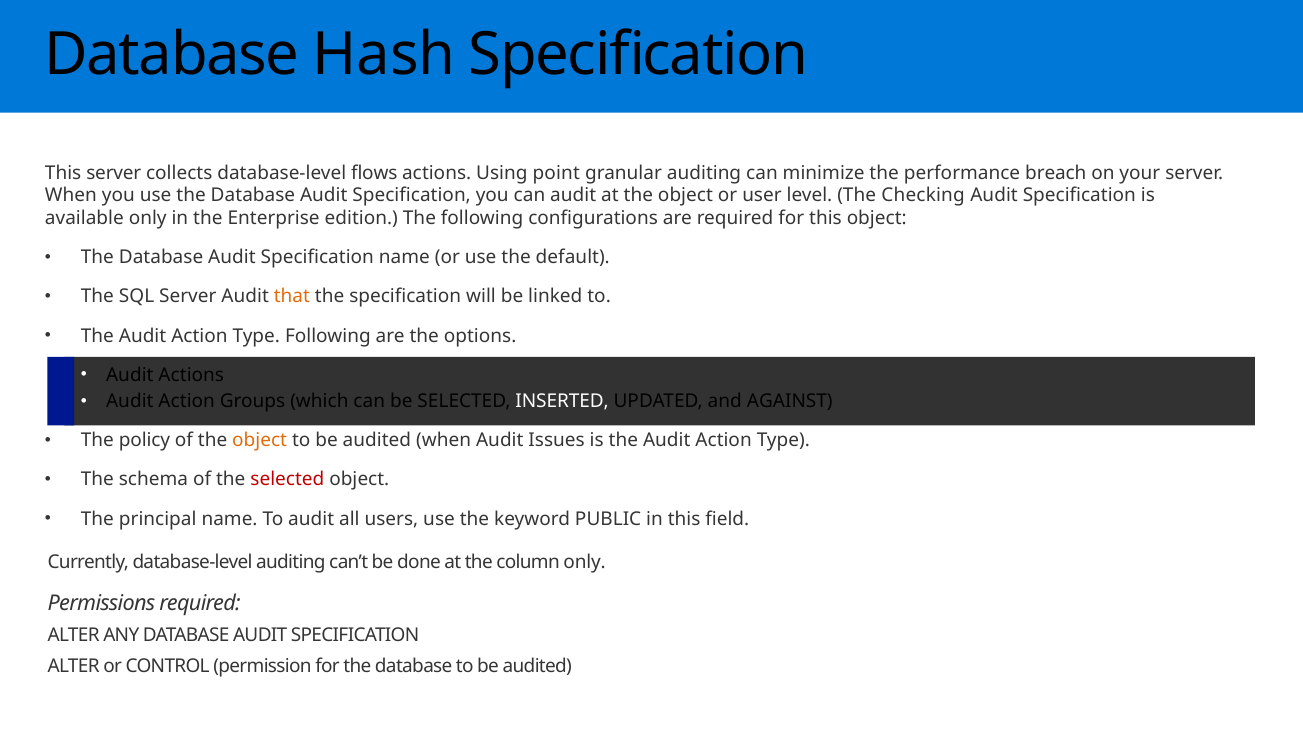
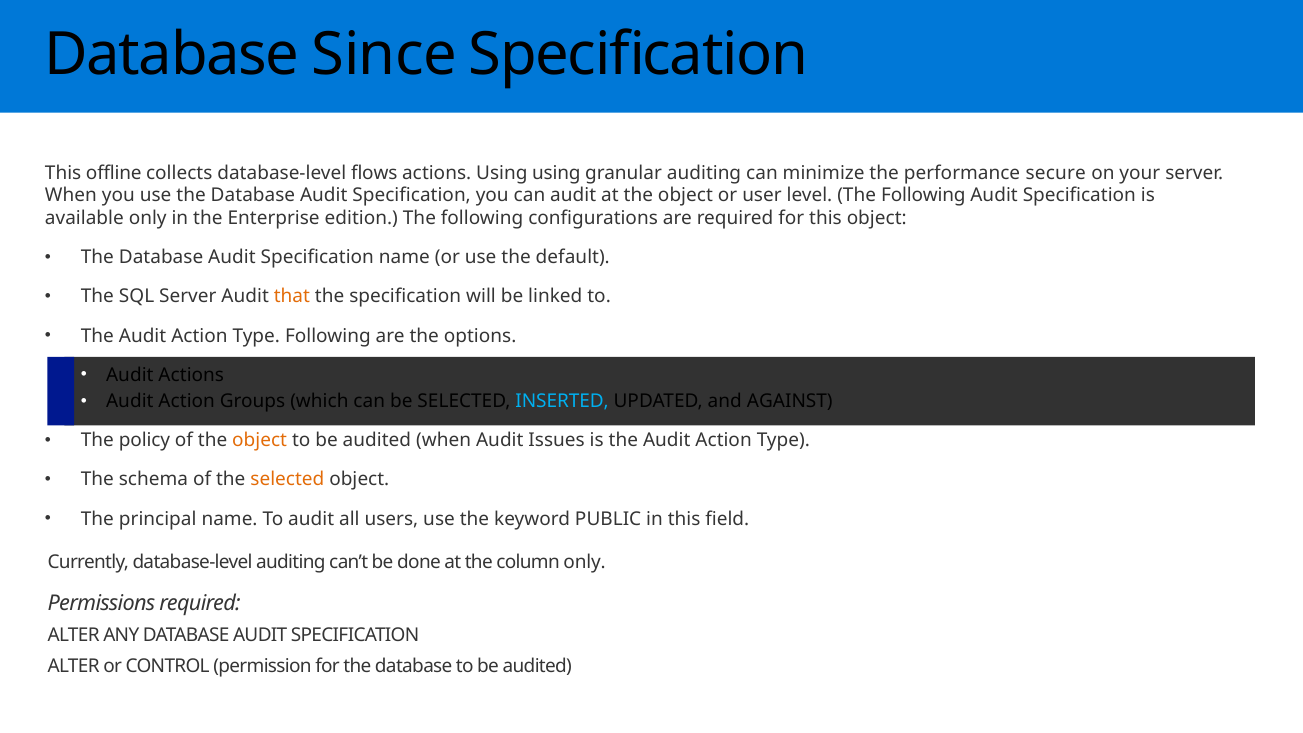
Hash: Hash -> Since (384, 55)
This server: server -> offline (114, 173)
Using point: point -> using (556, 173)
breach: breach -> secure (1056, 173)
level The Checking: Checking -> Following (923, 196)
INSERTED colour: white -> light blue (562, 401)
selected colour: red -> orange (287, 480)
